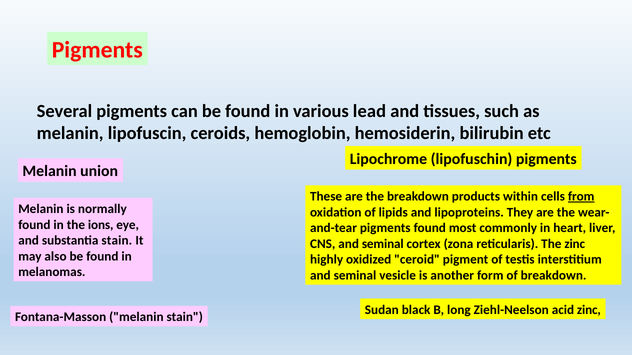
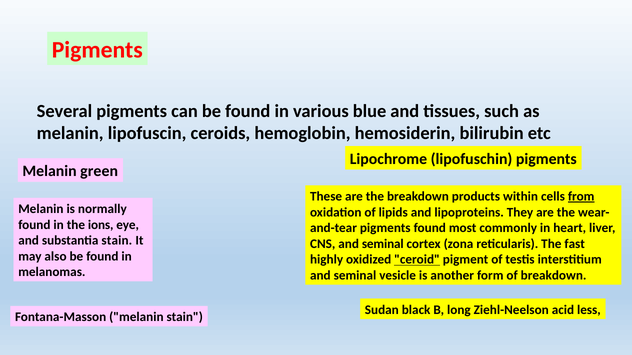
lead: lead -> blue (370, 111)
union: union -> green (99, 171)
The zinc: zinc -> fast (575, 244)
ceroid underline: none -> present (417, 260)
acid zinc: zinc -> less (589, 310)
